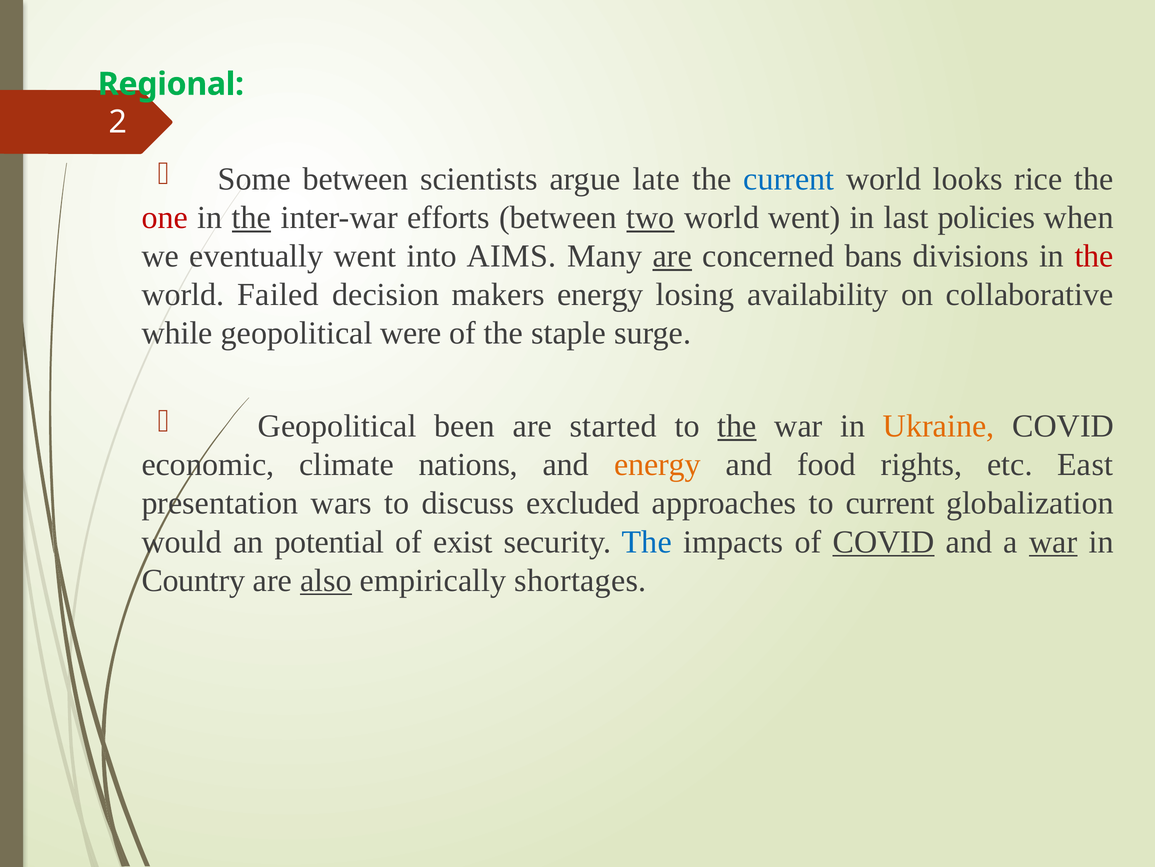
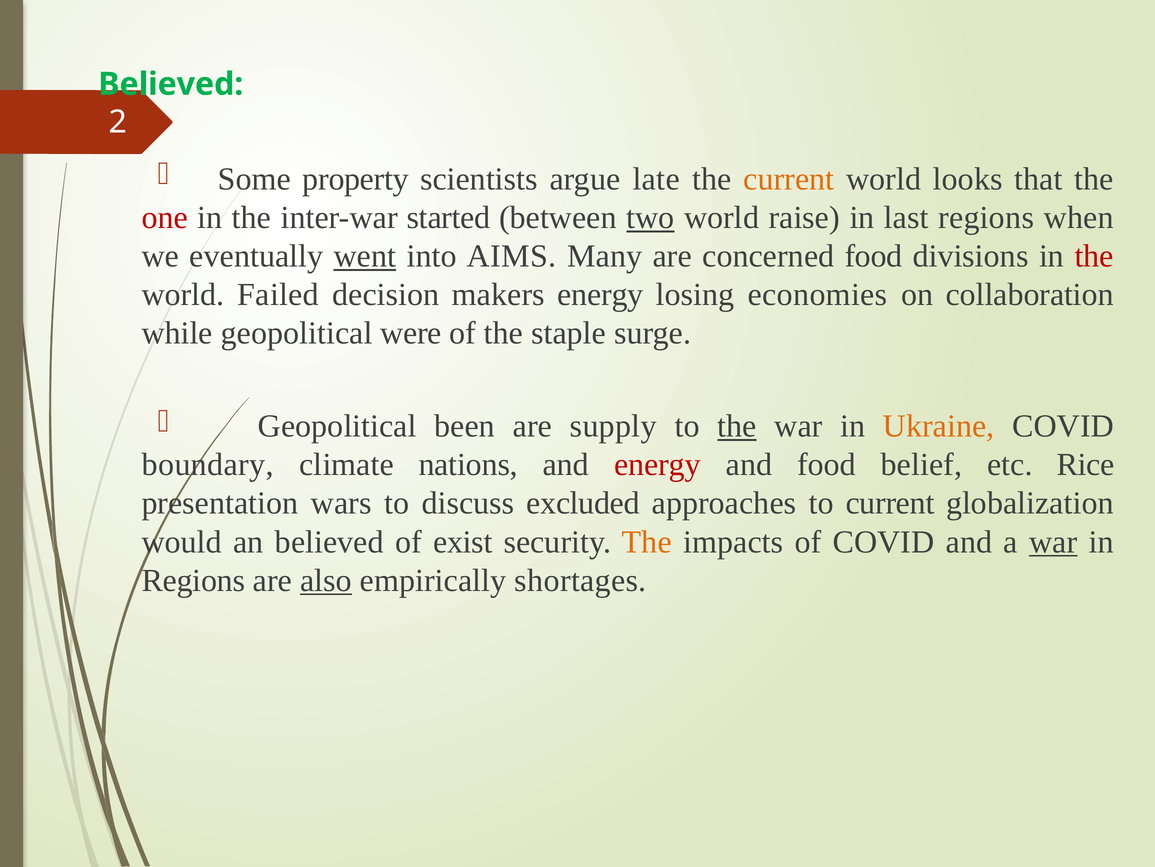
Regional: Regional -> Believed (171, 84)
Some between: between -> property (356, 179)
current colour: blue -> orange (789, 179)
rice: rice -> that (1038, 179)
the underline: present -> none (252, 217)
efforts: efforts -> started (449, 217)
world went: went -> raise (804, 217)
last policies: policies -> regions (986, 217)
went underline: none -> present (365, 256)
are underline: present -> none (672, 256)
concerned bans: bans -> food (874, 256)
availability: availability -> economies (818, 294)
collaborative: collaborative -> collaboration (1030, 294)
started: started -> supply (613, 426)
economic: economic -> boundary (208, 464)
energy colour: orange -> red (657, 464)
rights: rights -> belief (921, 464)
East: East -> Rice (1085, 464)
an potential: potential -> believed (329, 541)
The colour: blue -> orange (647, 541)
COVID underline: present -> none (884, 541)
Country: Country -> Regions (193, 580)
